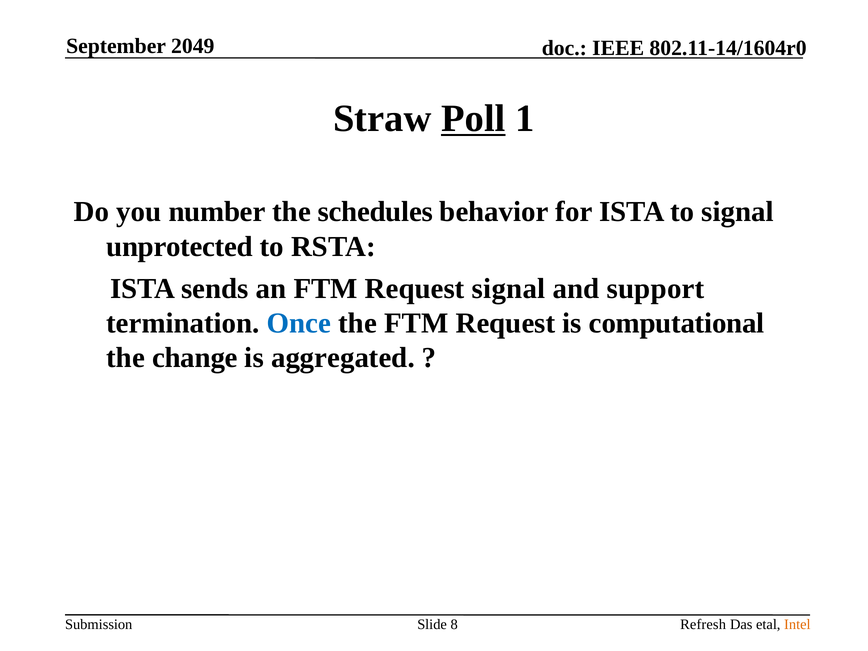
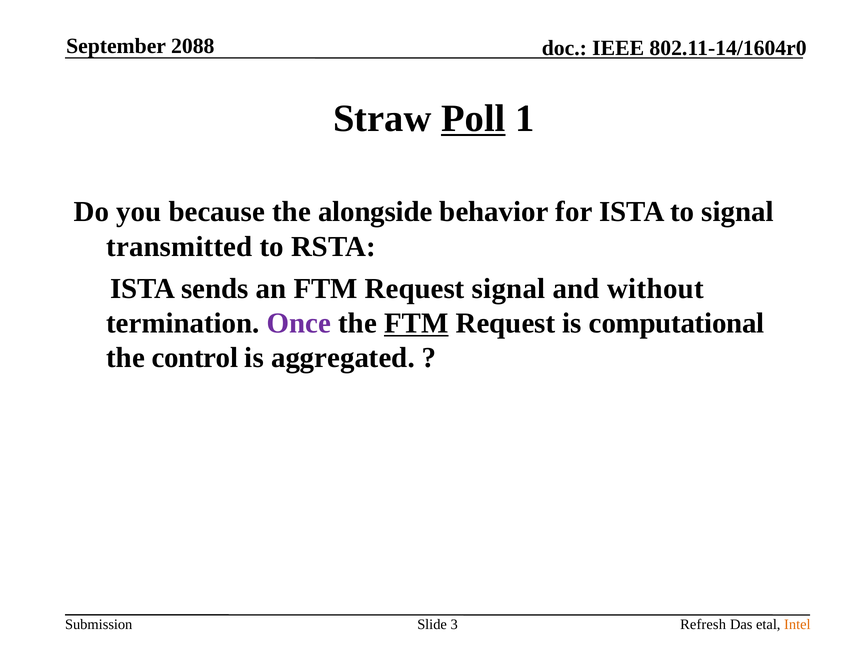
2049: 2049 -> 2088 (193, 46)
number: number -> because (217, 212)
schedules: schedules -> alongside (375, 212)
unprotected: unprotected -> transmitted (179, 247)
support: support -> without (656, 289)
Once colour: blue -> purple (299, 323)
FTM underline: none -> present (416, 323)
change: change -> control (195, 358)
8: 8 -> 3 (454, 624)
